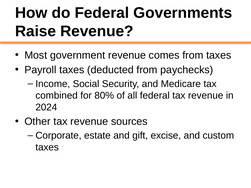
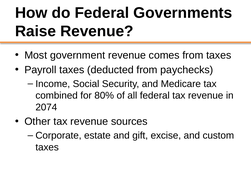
2024: 2024 -> 2074 (46, 107)
